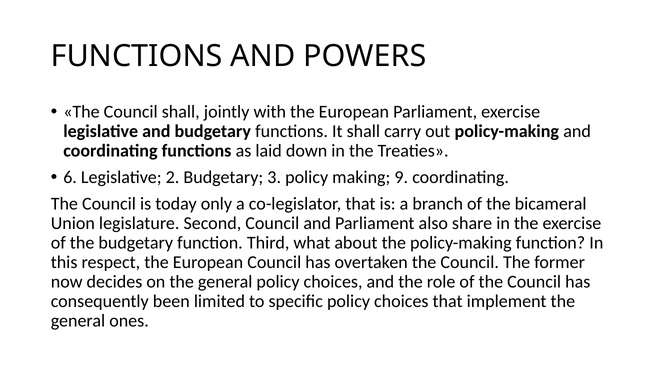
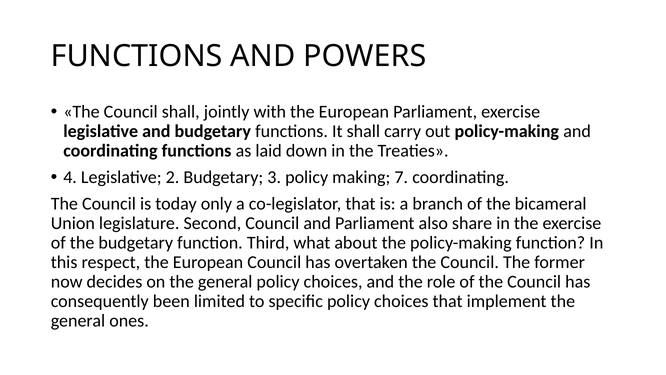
6: 6 -> 4 (70, 177)
9: 9 -> 7 (401, 177)
